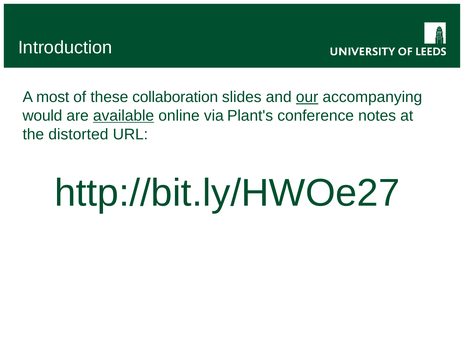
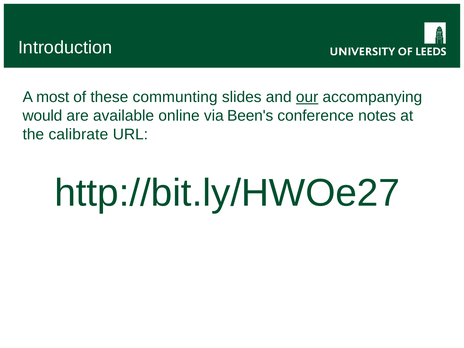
collaboration: collaboration -> communting (175, 97)
available underline: present -> none (124, 116)
Plant's: Plant's -> Been's (250, 116)
distorted: distorted -> calibrate (78, 134)
